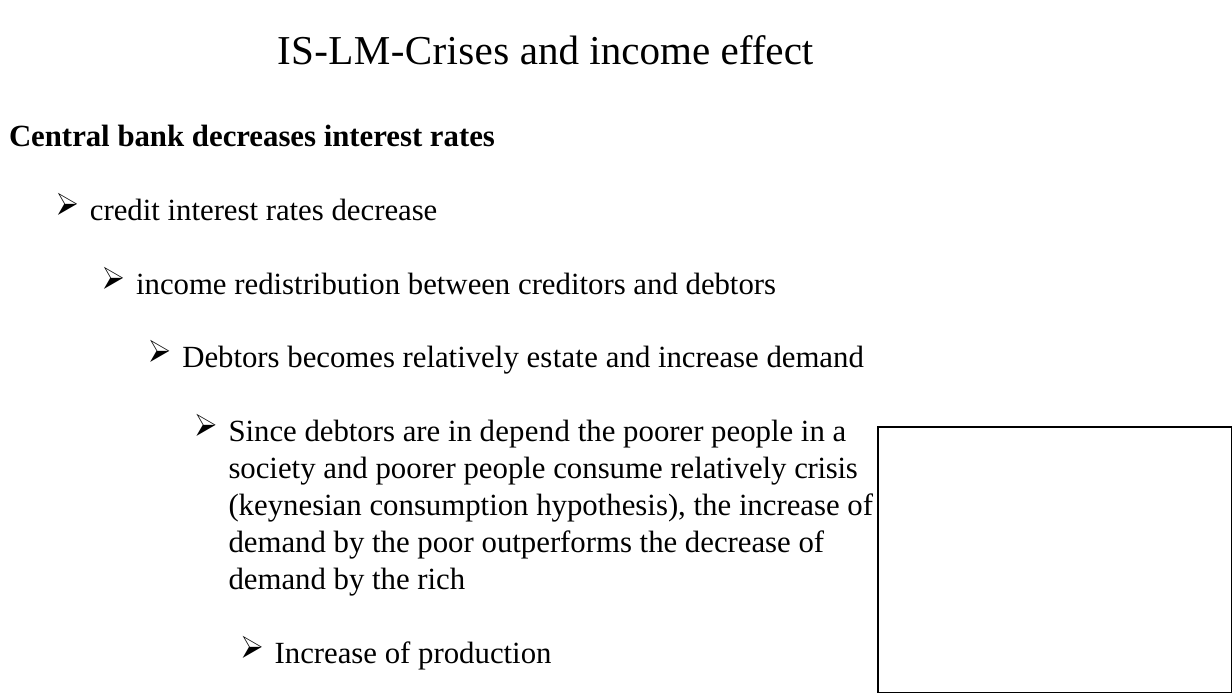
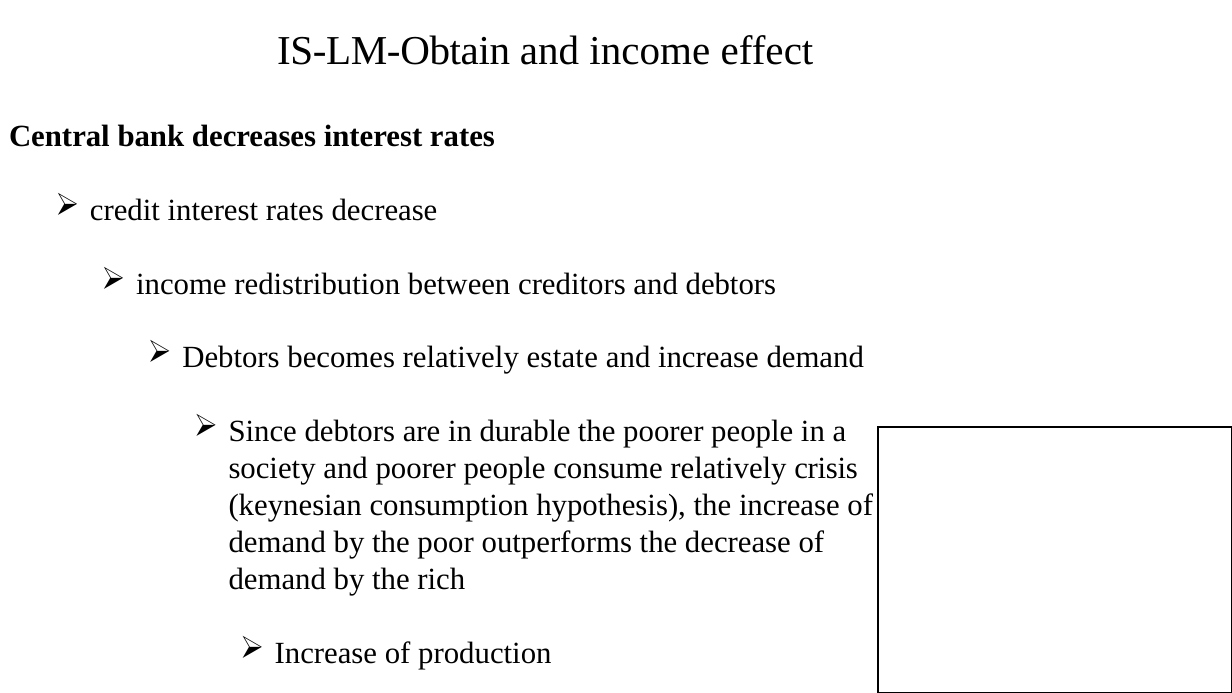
IS-LM-Crises: IS-LM-Crises -> IS-LM-Obtain (394, 51)
depend: depend -> durable (525, 432)
